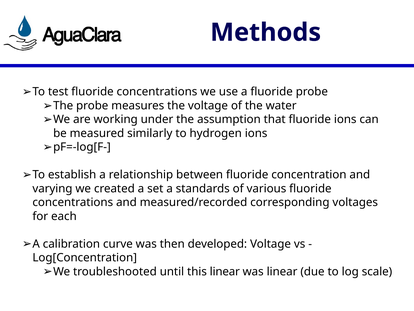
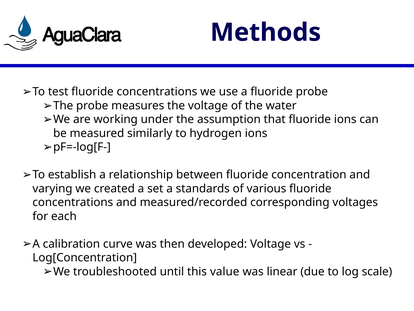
this linear: linear -> value (225, 271)
